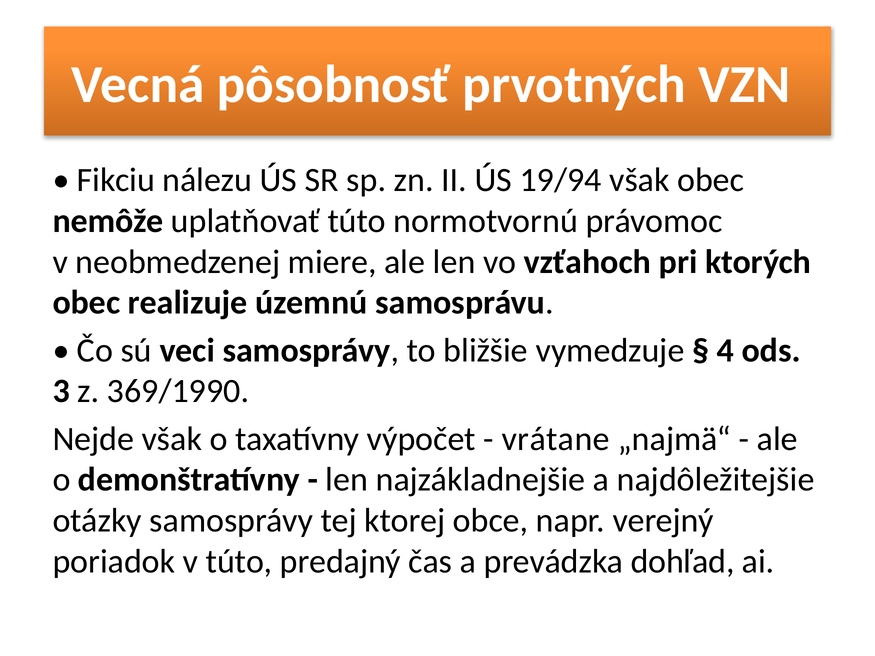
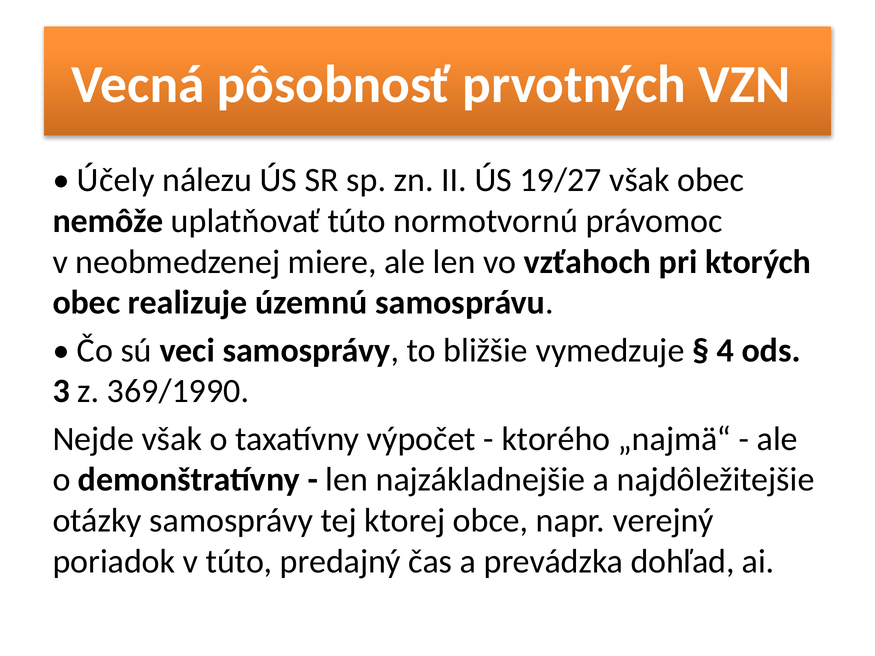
Fikciu: Fikciu -> Účely (116, 180)
19/94: 19/94 -> 19/27 (561, 180)
vrátane: vrátane -> ktorého (556, 439)
